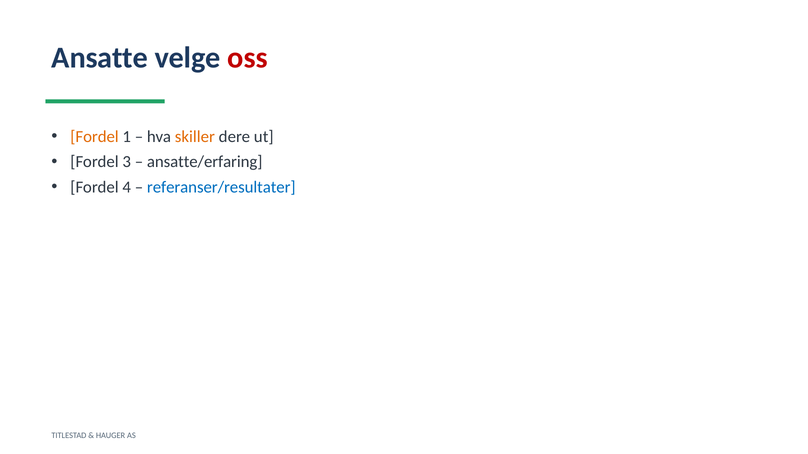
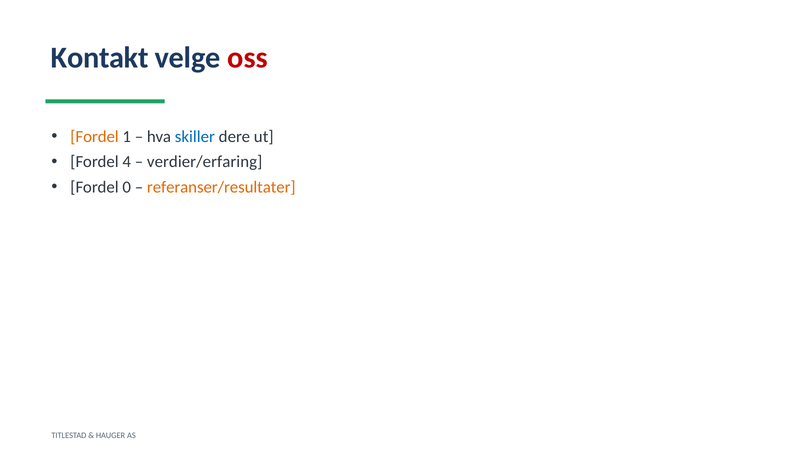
Ansatte: Ansatte -> Kontakt (100, 58)
skiller colour: orange -> blue (195, 137)
3: 3 -> 4 (127, 162)
ansatte/erfaring: ansatte/erfaring -> verdier/erfaring (205, 162)
4: 4 -> 0 (127, 187)
referanser/resultater colour: blue -> orange (221, 187)
